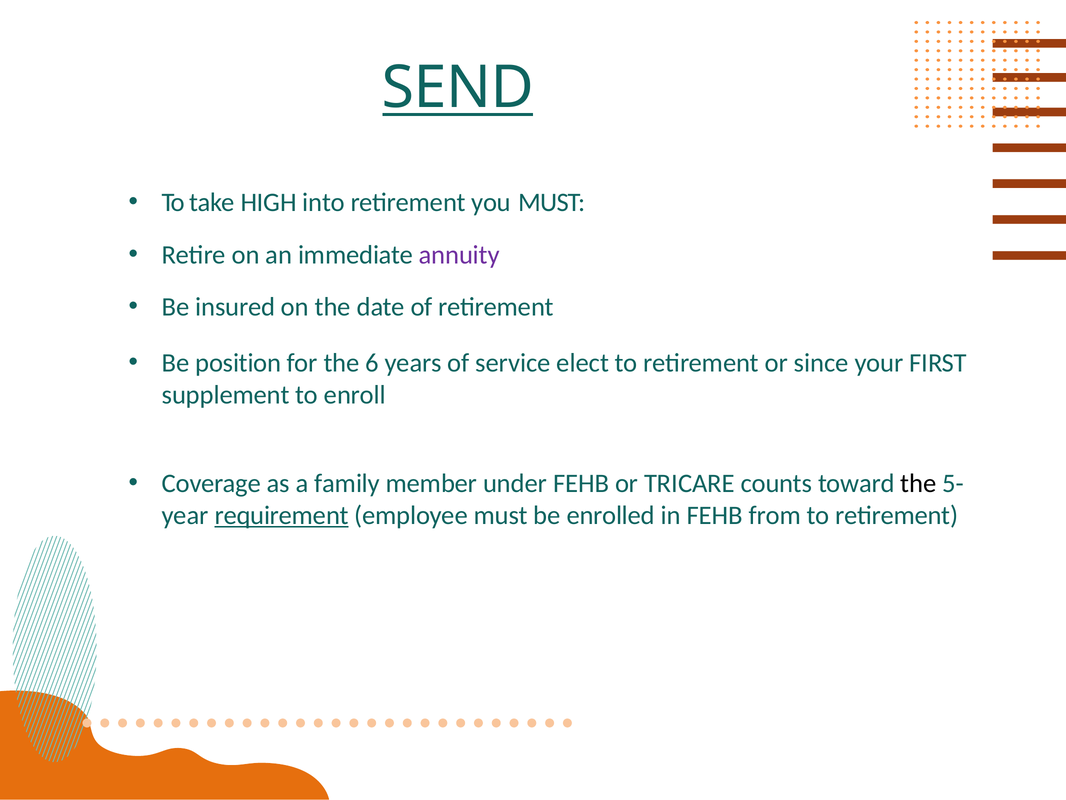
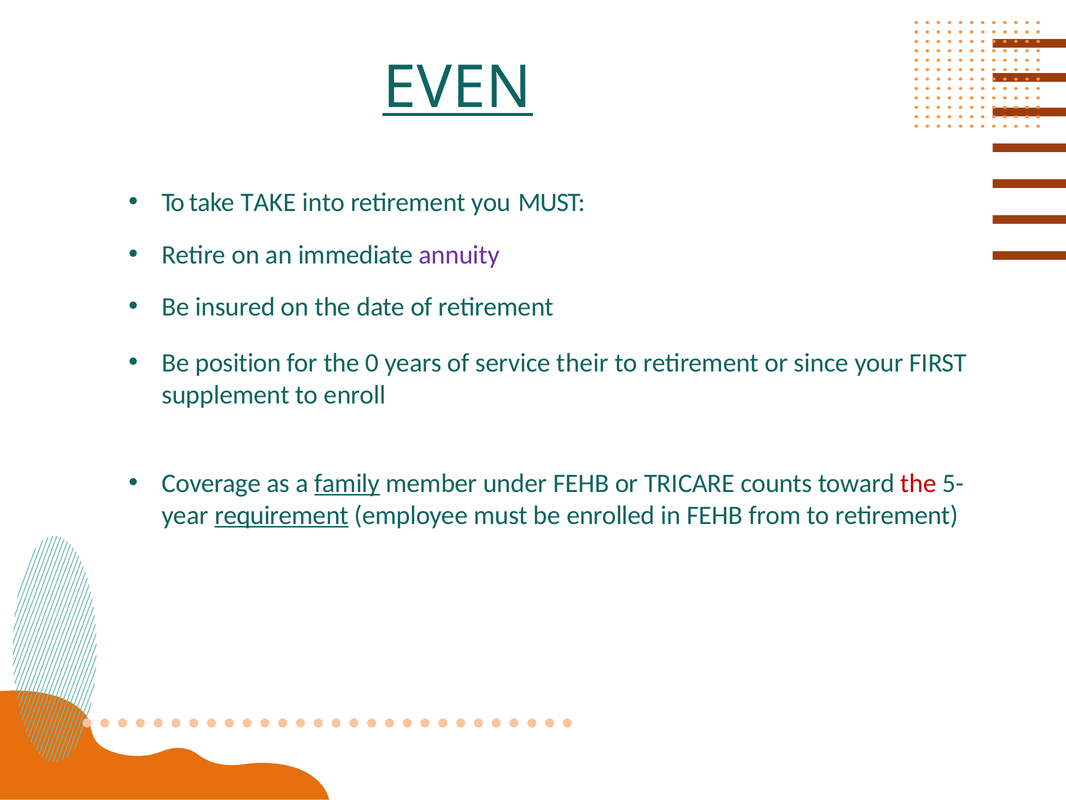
SEND: SEND -> EVEN (457, 87)
take HIGH: HIGH -> TAKE (268, 202)
6: 6 -> 0 (372, 363)
elect: elect -> their (583, 363)
family underline: none -> present (347, 483)
the colour: black -> red (918, 483)
